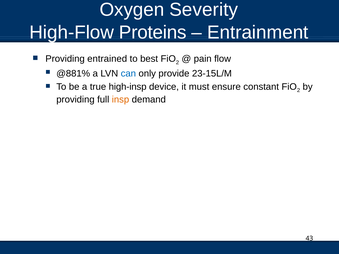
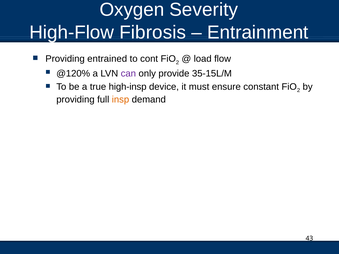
Proteins: Proteins -> Fibrosis (153, 32)
best: best -> cont (149, 59)
pain: pain -> load (203, 59)
@881%: @881% -> @120% (73, 74)
can colour: blue -> purple (128, 74)
23-15L/M: 23-15L/M -> 35-15L/M (212, 74)
